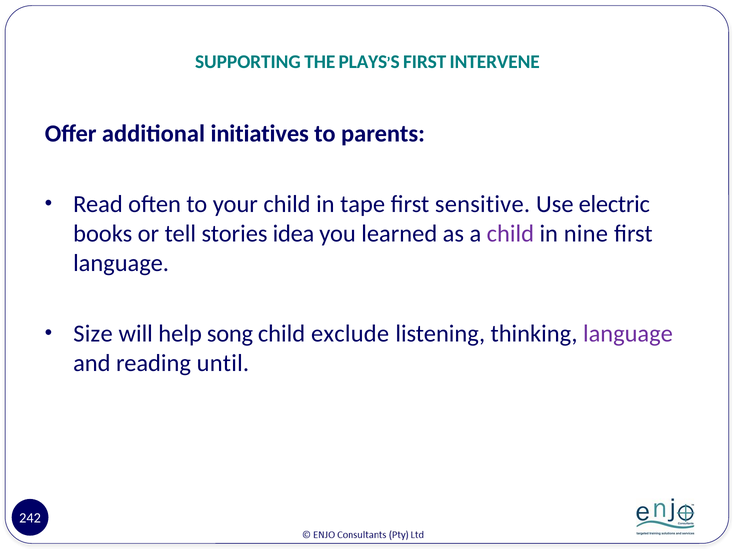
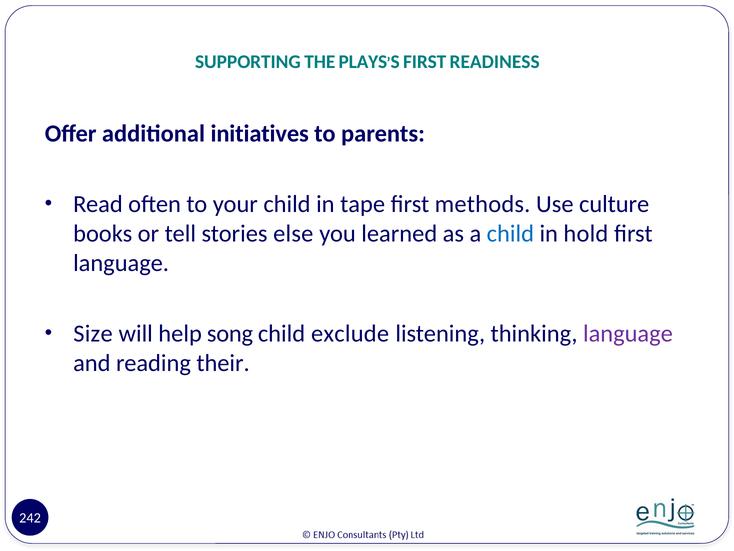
INTERVENE: INTERVENE -> READINESS (495, 62)
sensitive: sensitive -> methods (483, 204)
electric: electric -> culture (614, 204)
idea: idea -> else (293, 233)
child colour: purple -> blue (510, 233)
nine: nine -> hold (586, 233)
until: until -> their (223, 363)
